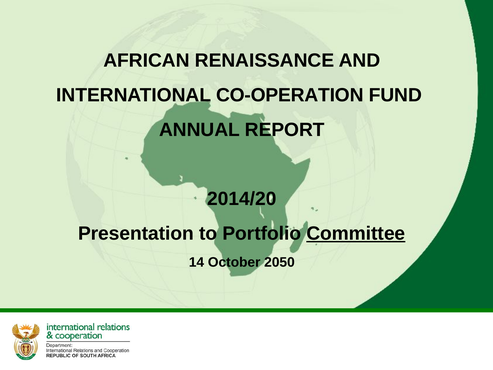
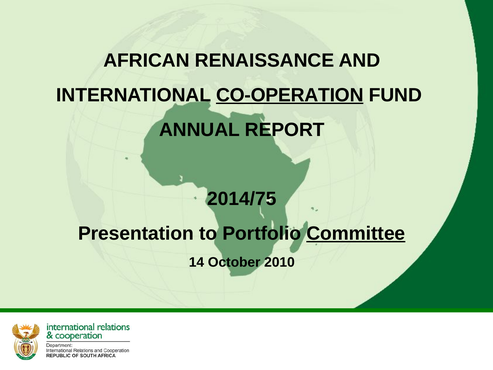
CO-OPERATION underline: none -> present (290, 95)
2014/20: 2014/20 -> 2014/75 (242, 199)
2050: 2050 -> 2010 (279, 262)
